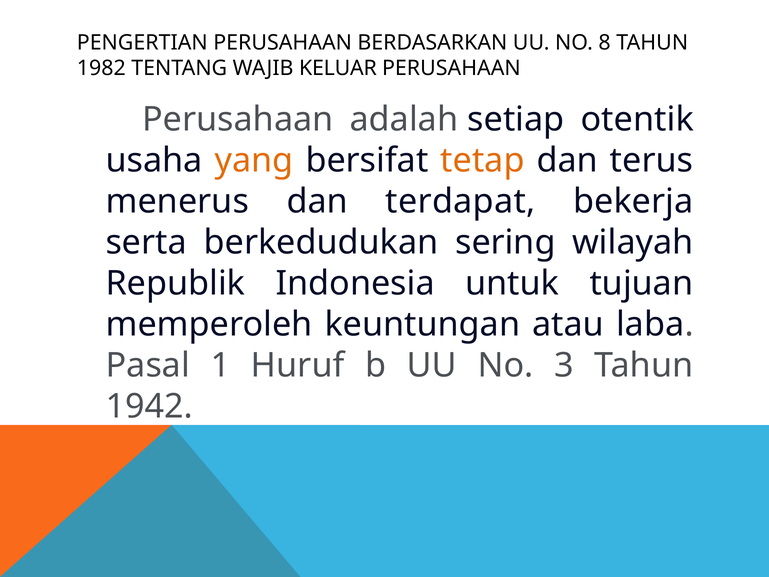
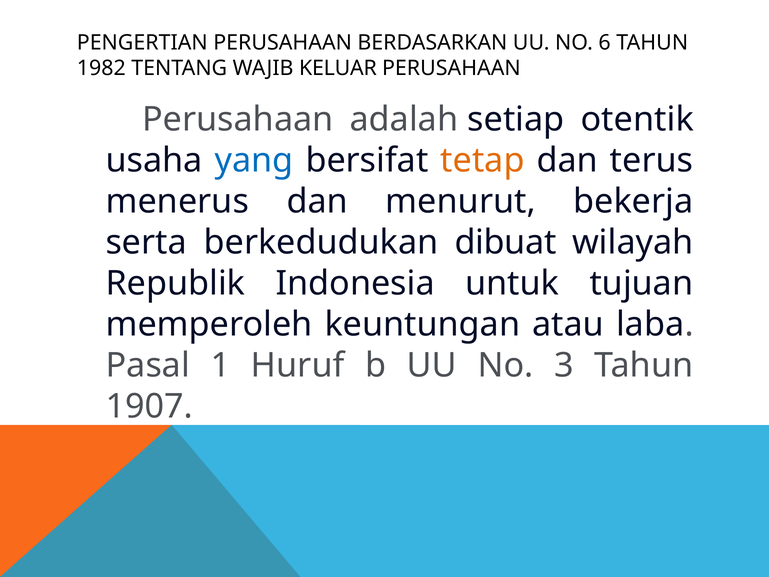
8: 8 -> 6 (605, 42)
yang colour: orange -> blue (254, 160)
terdapat: terdapat -> menurut (461, 201)
sering: sering -> dibuat (506, 242)
1942: 1942 -> 1907 (149, 406)
